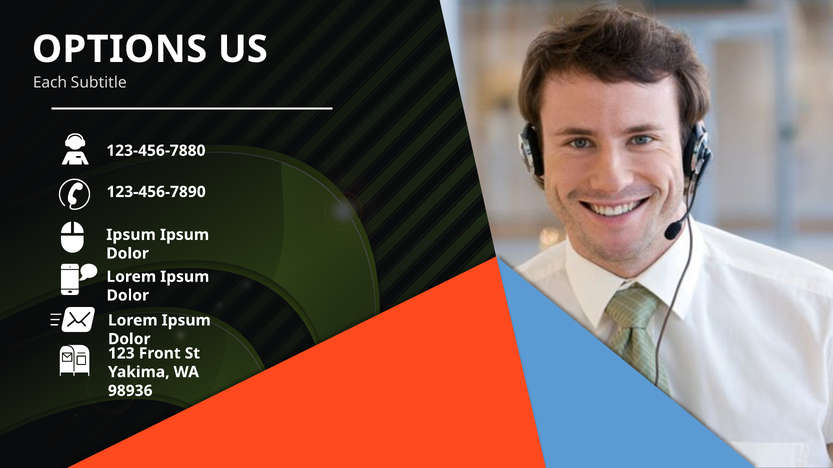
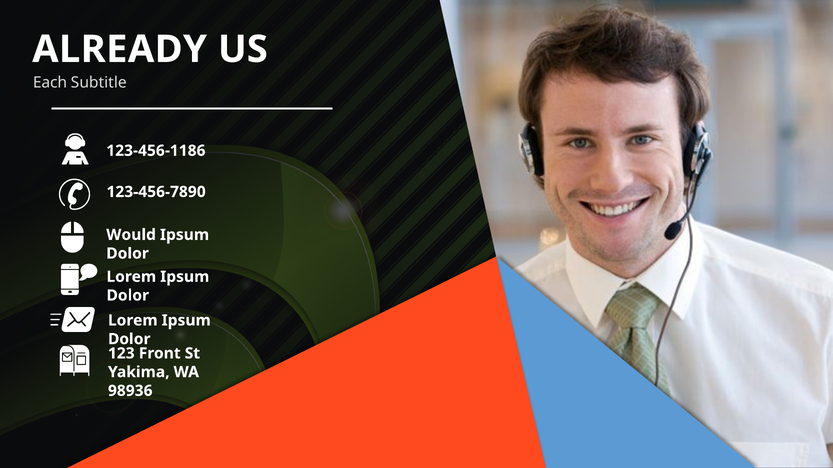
OPTIONS: OPTIONS -> ALREADY (120, 49)
123-456-7880: 123-456-7880 -> 123-456-1186 (156, 151)
Ipsum: Ipsum -> Would (131, 235)
